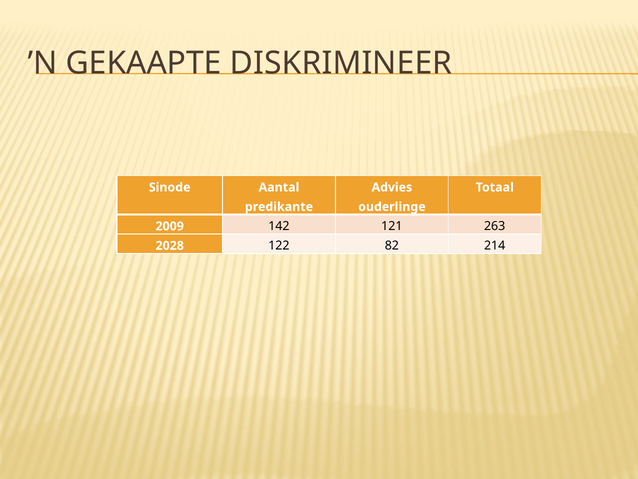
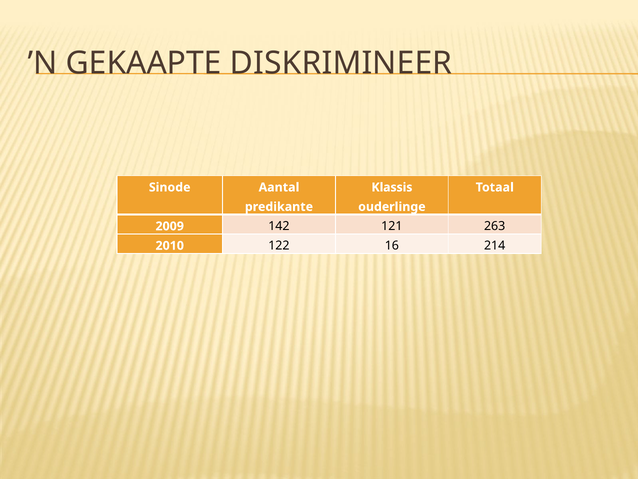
Advies: Advies -> Klassis (392, 187)
2028: 2028 -> 2010 (170, 245)
82: 82 -> 16 (392, 245)
